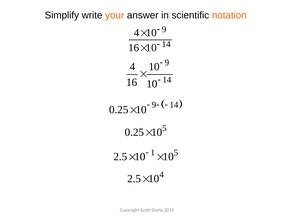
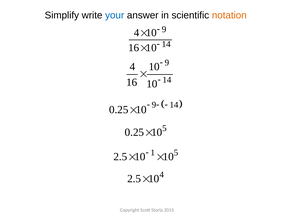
your colour: orange -> blue (115, 15)
